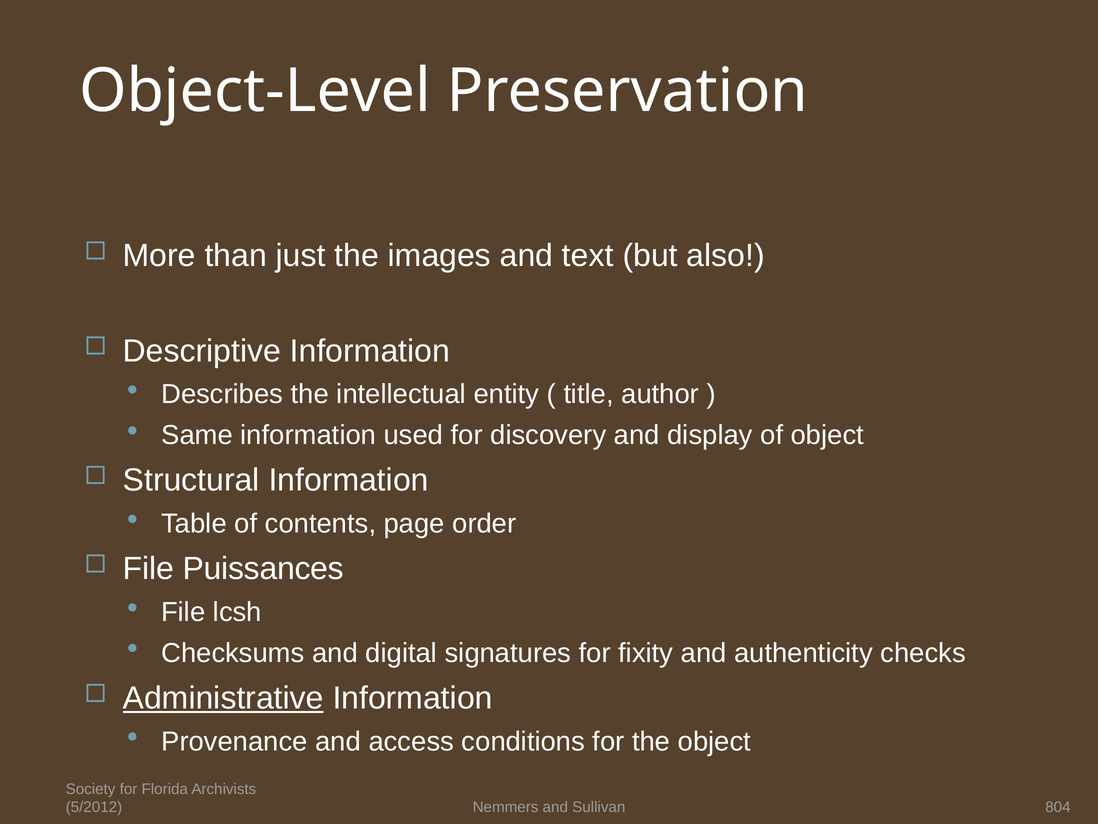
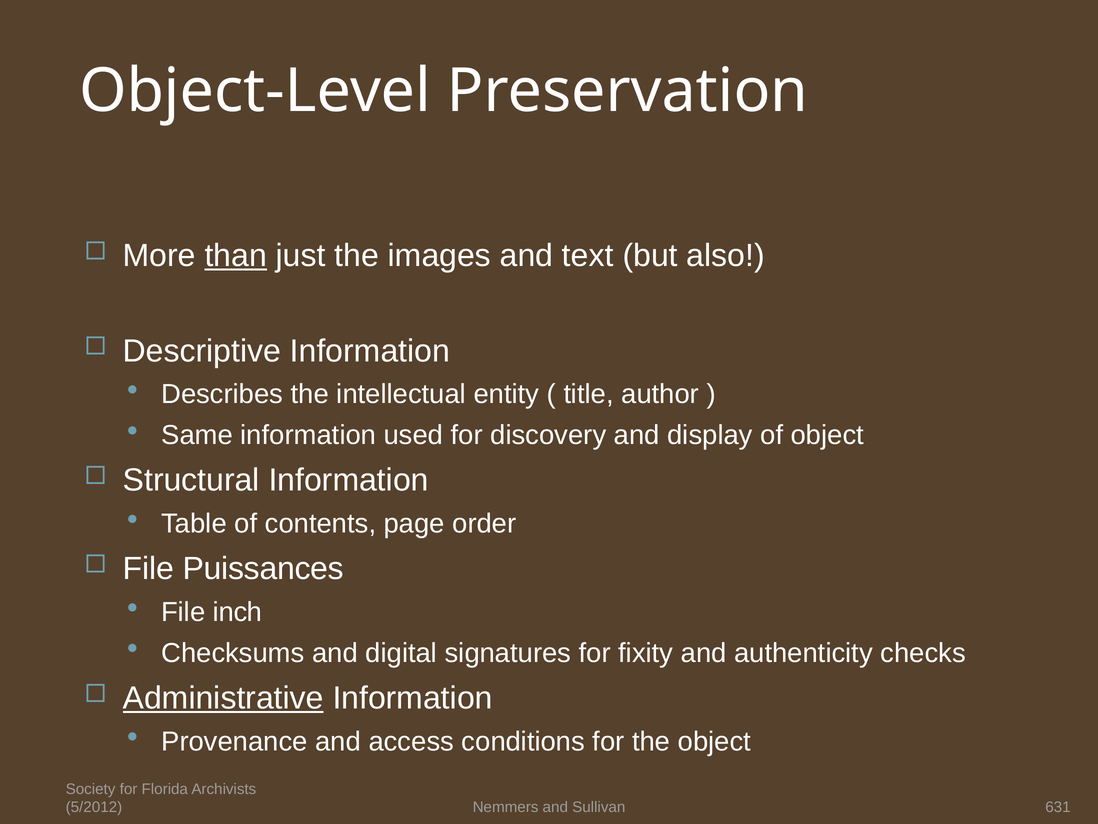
than underline: none -> present (236, 256)
lcsh: lcsh -> inch (237, 612)
804: 804 -> 631 (1058, 807)
